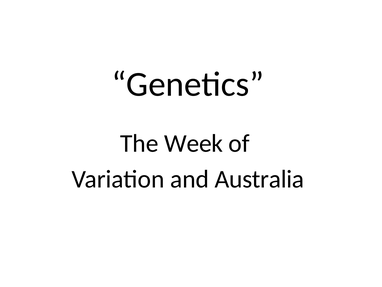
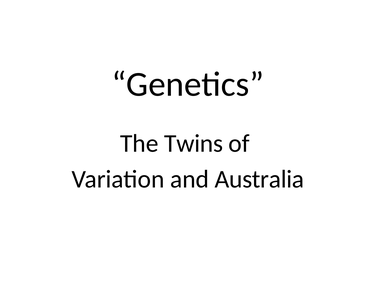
Week: Week -> Twins (194, 143)
